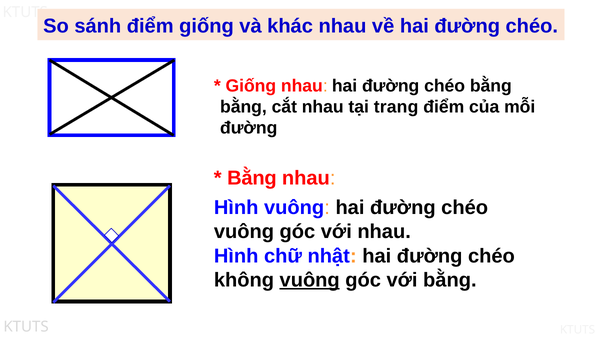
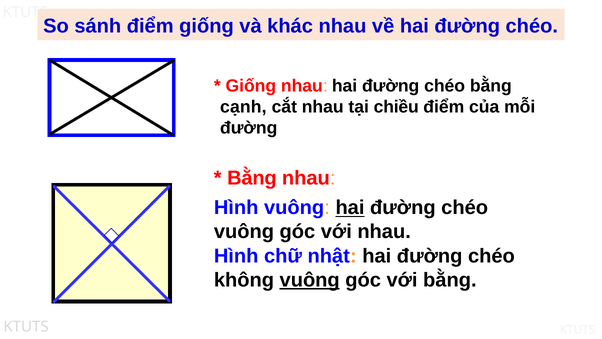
bằng: bằng -> cạnh (243, 107)
trang: trang -> chiều (396, 107)
hai underline: none -> present (350, 207)
